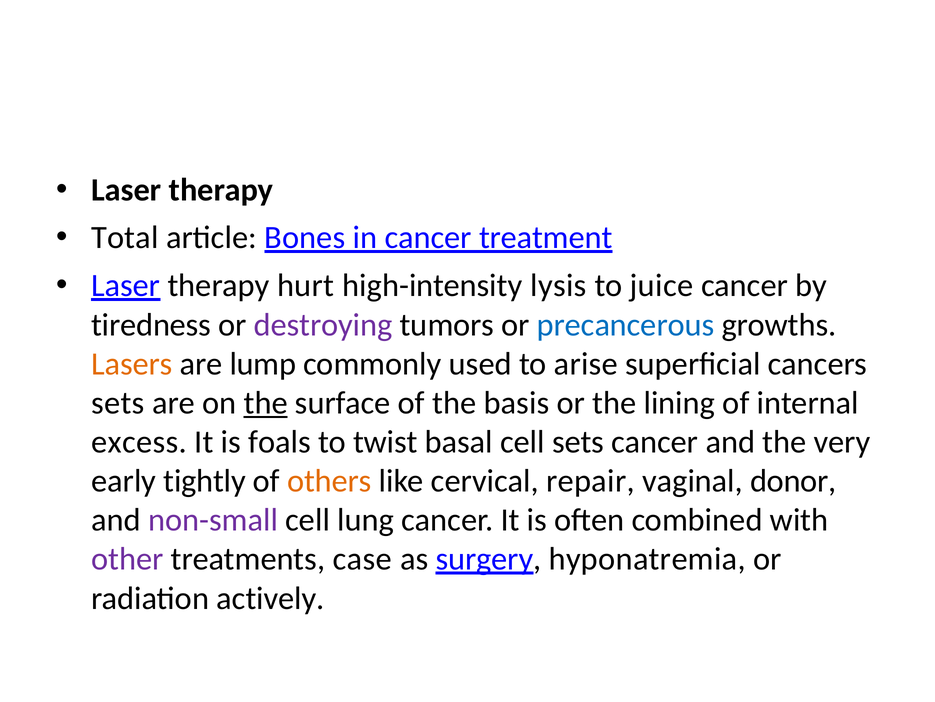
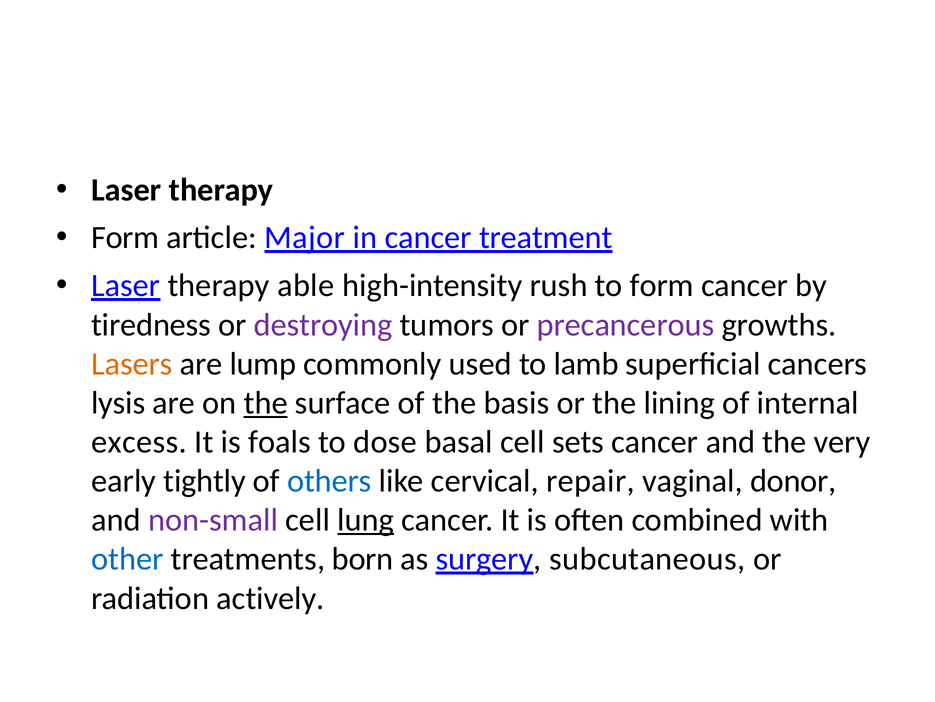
Total: Total -> Form (125, 237)
Bones: Bones -> Major (305, 237)
hurt: hurt -> able (306, 285)
lysis: lysis -> rush (559, 285)
to juice: juice -> form (662, 285)
precancerous colour: blue -> purple (626, 325)
arise: arise -> lamb (586, 364)
sets: sets -> lysis (118, 403)
twist: twist -> dose (385, 442)
others colour: orange -> blue (329, 481)
lung underline: none -> present (366, 520)
other colour: purple -> blue (127, 558)
case: case -> born (363, 558)
hyponatremia: hyponatremia -> subcutaneous (647, 558)
